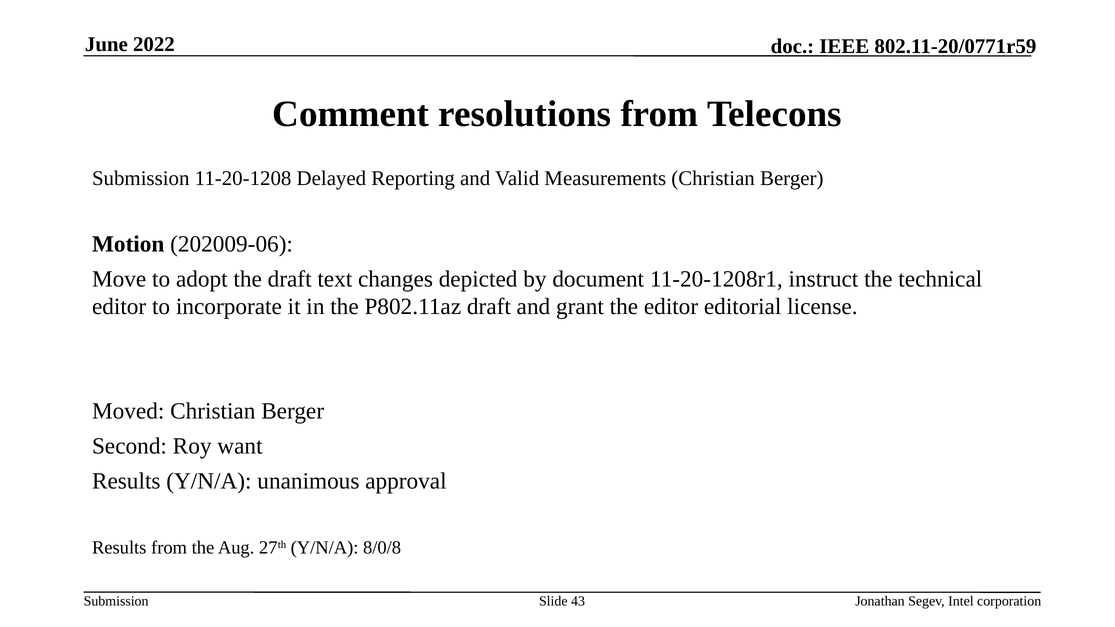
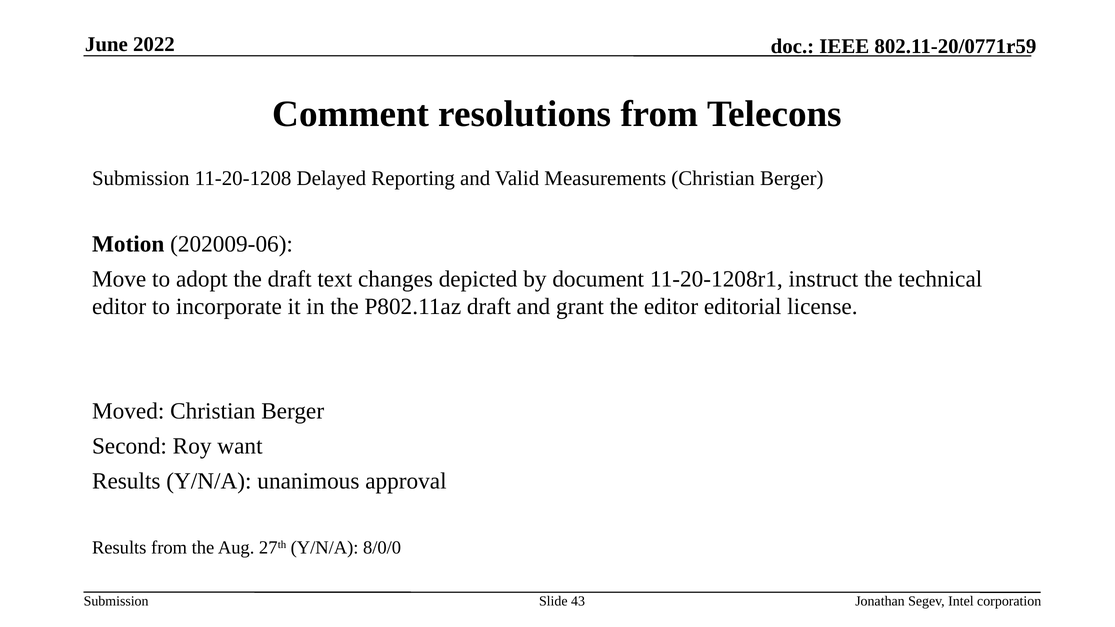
8/0/8: 8/0/8 -> 8/0/0 (382, 548)
